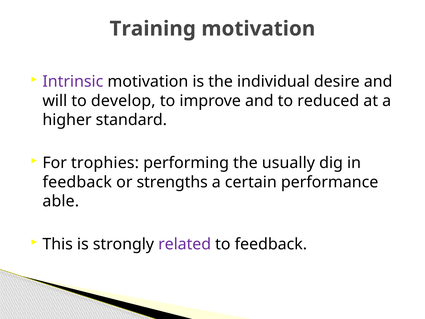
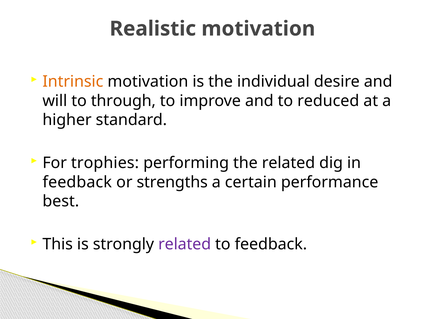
Training: Training -> Realistic (153, 29)
Intrinsic colour: purple -> orange (73, 82)
develop: develop -> through (123, 101)
the usually: usually -> related (288, 163)
able: able -> best (61, 201)
